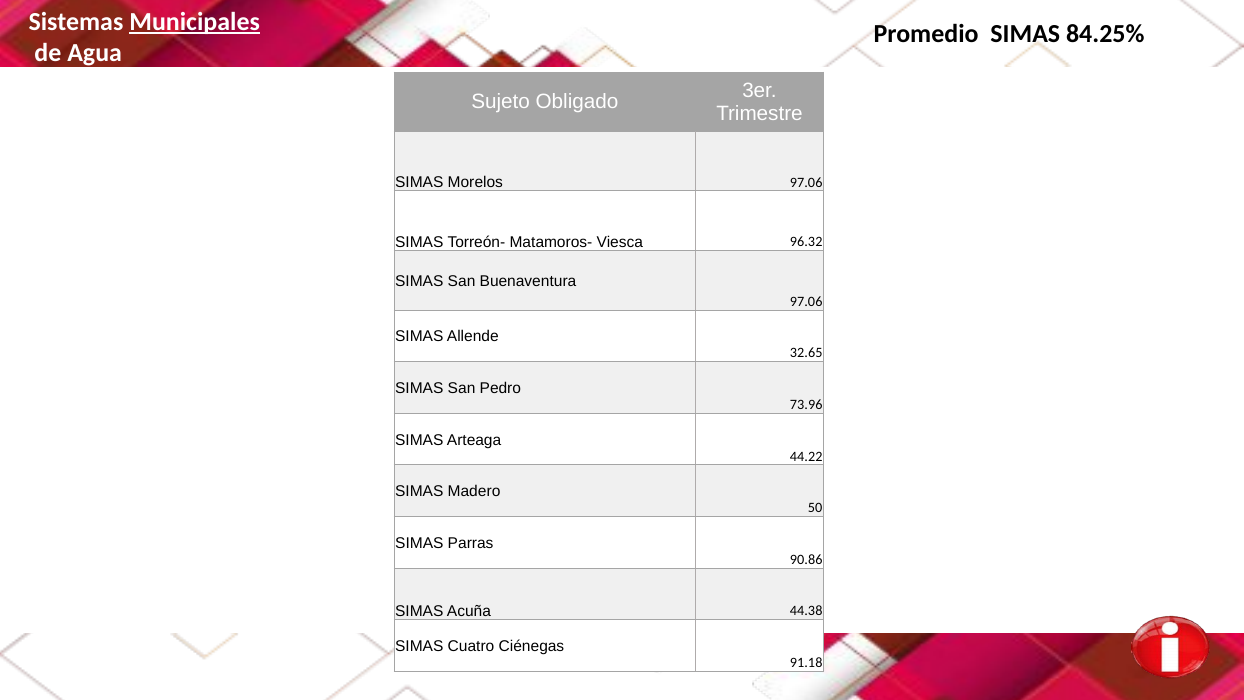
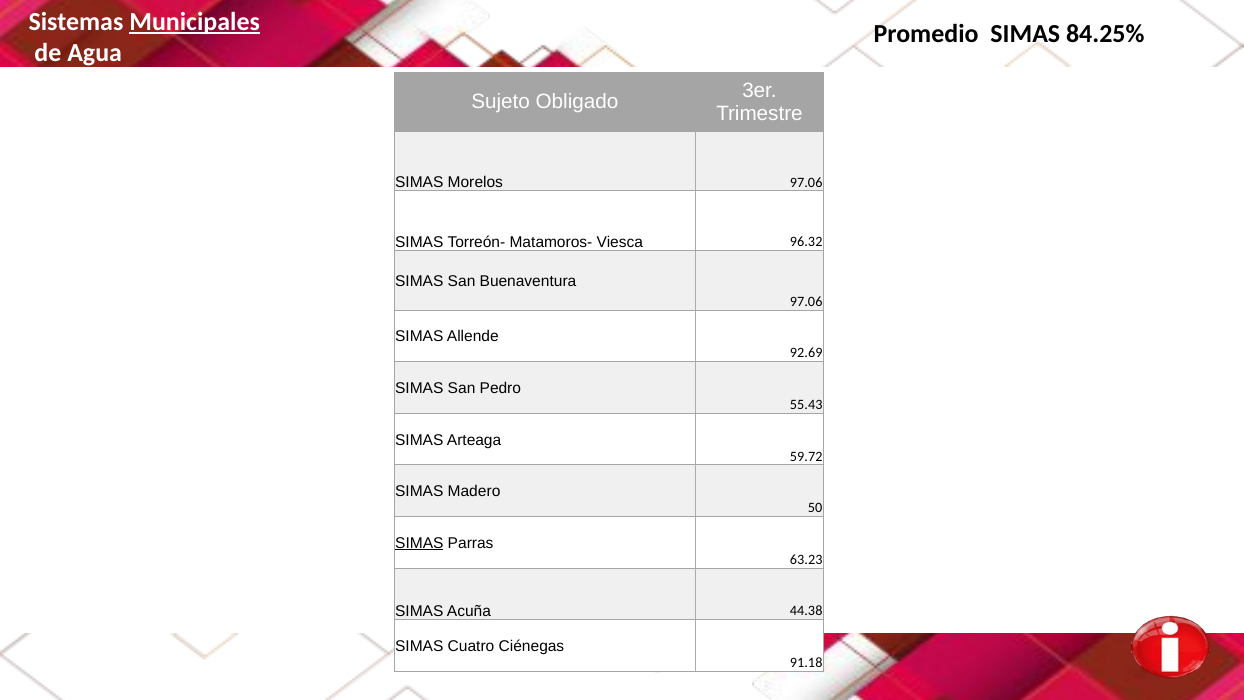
32.65: 32.65 -> 92.69 (806, 353)
73.96: 73.96 -> 55.43 (806, 405)
44.22: 44.22 -> 59.72 (806, 456)
SIMAS underline: none -> present (419, 543)
90.86: 90.86 -> 63.23 (806, 559)
